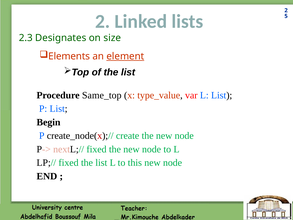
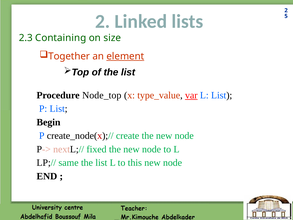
Designates: Designates -> Containing (61, 38)
Elements: Elements -> Together (69, 56)
Same_top: Same_top -> Node_top (102, 95)
var underline: none -> present (191, 95)
fixed: fixed -> same (69, 163)
